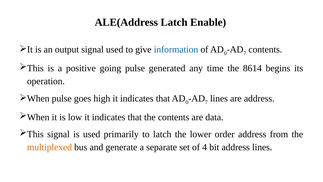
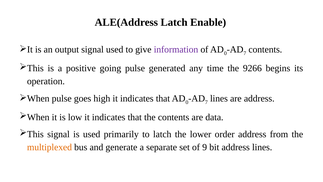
information colour: blue -> purple (176, 50)
8614: 8614 -> 9266 (252, 68)
4: 4 -> 9 (205, 147)
